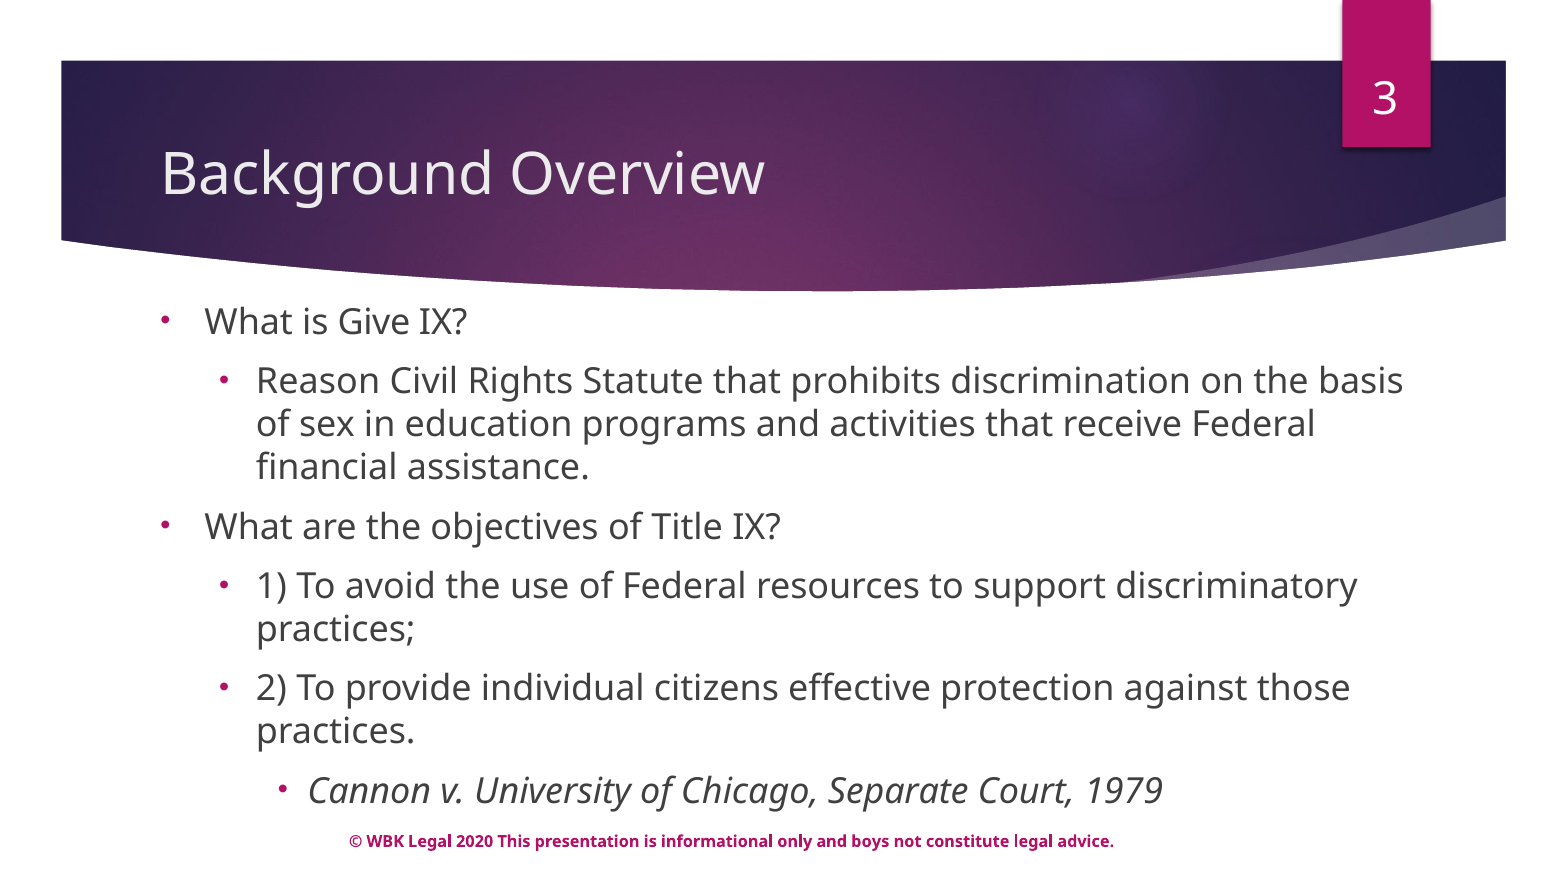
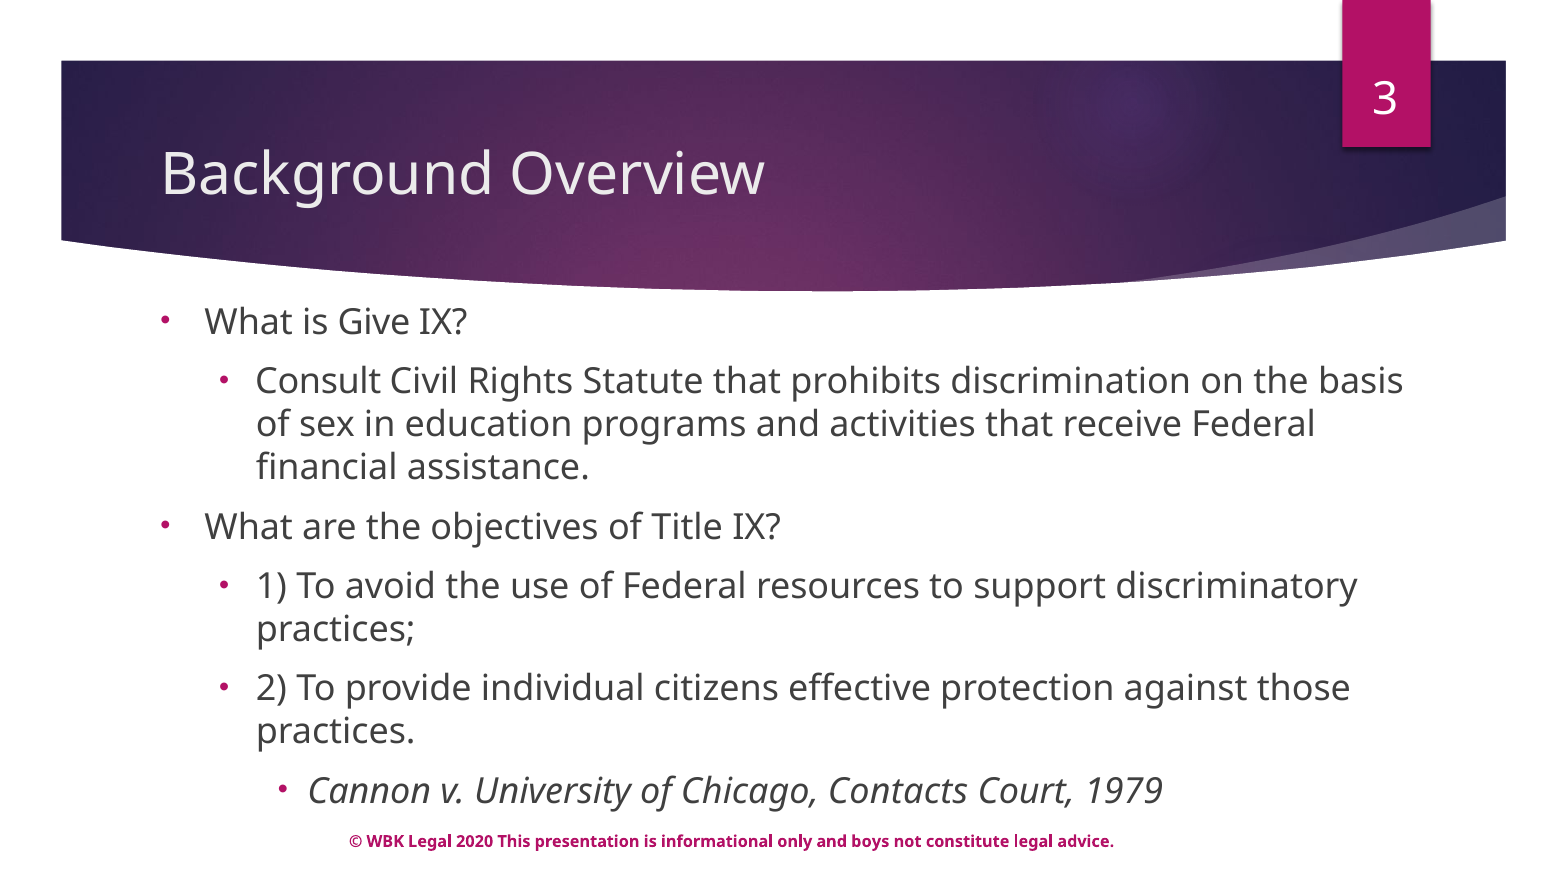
Reason: Reason -> Consult (318, 382)
Separate: Separate -> Contacts (898, 792)
